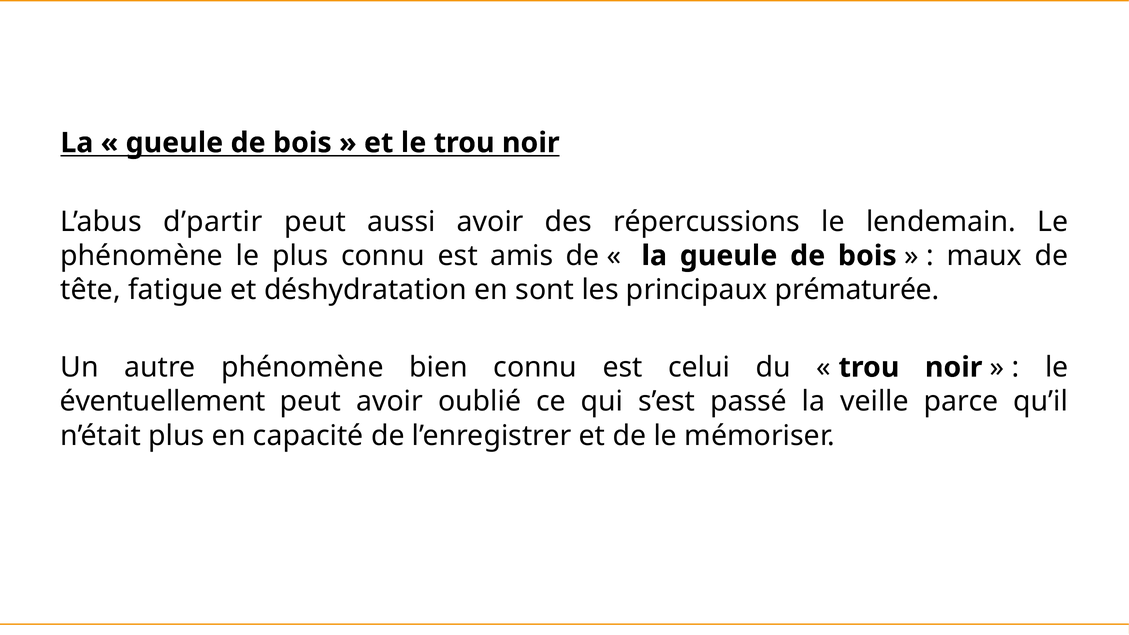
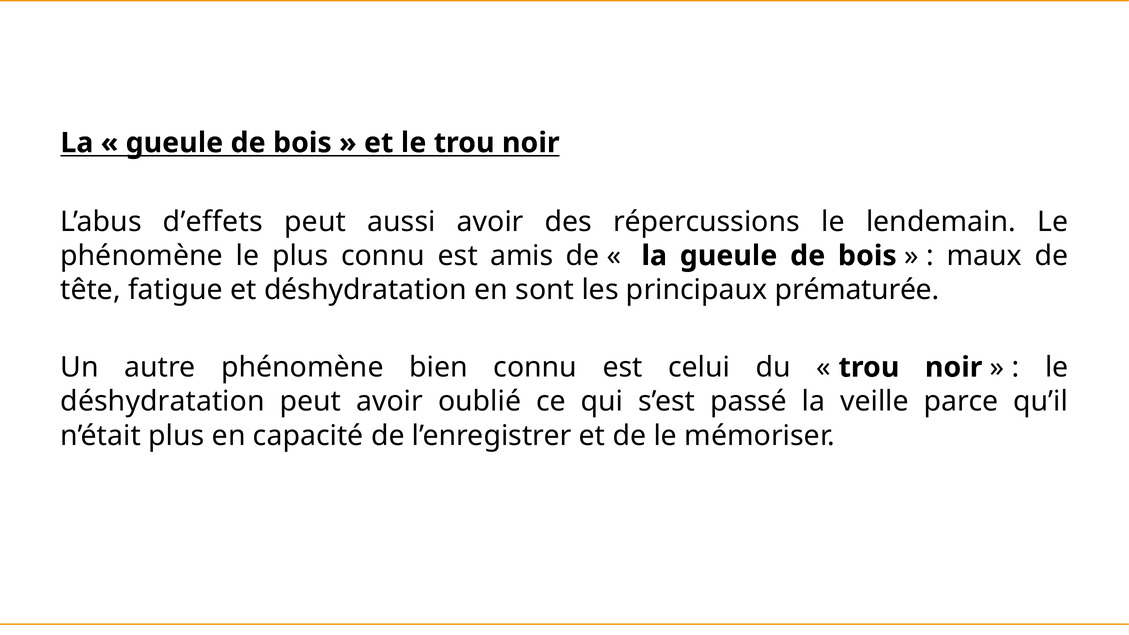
d’partir: d’partir -> d’effets (213, 222)
éventuellement: éventuellement -> déshydratation (163, 402)
